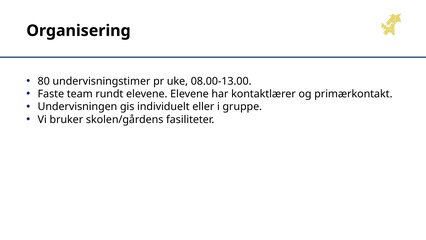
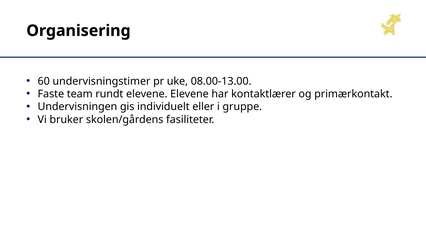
80: 80 -> 60 (44, 81)
